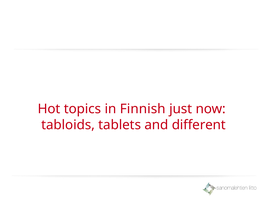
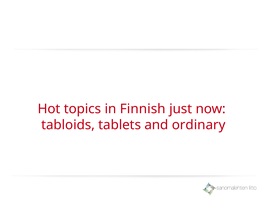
different: different -> ordinary (199, 125)
